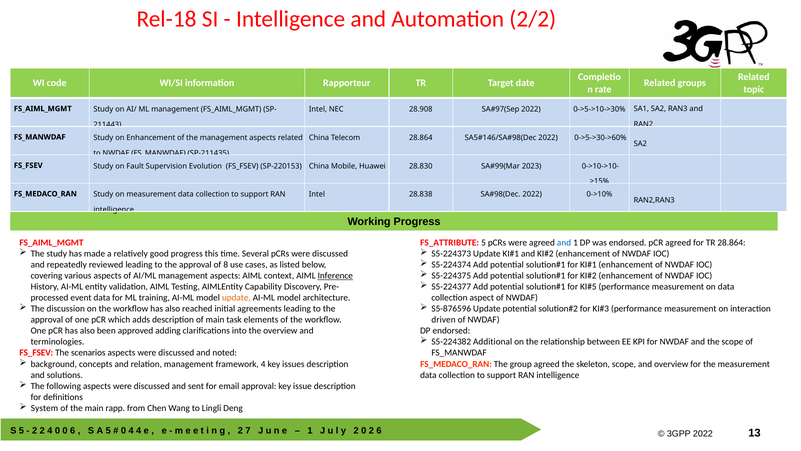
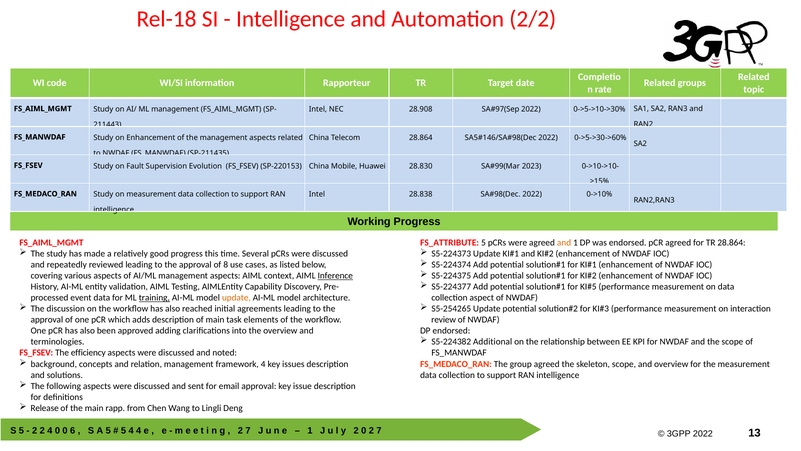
and colour: blue -> orange (564, 242)
training underline: none -> present (154, 297)
S5-876596: S5-876596 -> S5-254265 (451, 309)
driven: driven -> review (444, 320)
scenarios: scenarios -> efficiency (88, 353)
System: System -> Release (45, 408)
0: 0 -> 5 (123, 430)
6: 6 -> 7 (379, 430)
